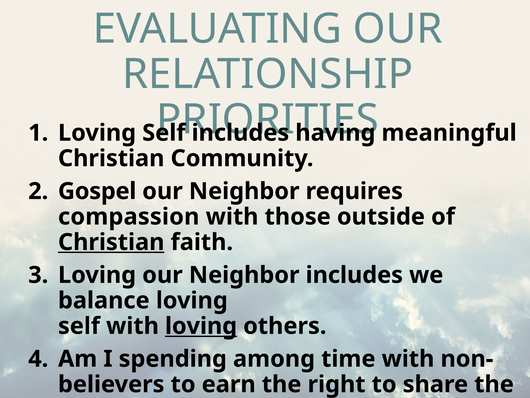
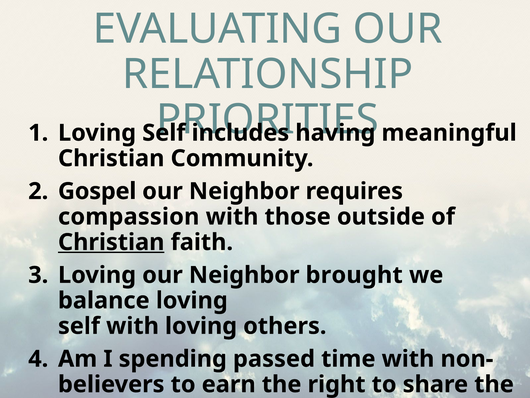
Neighbor includes: includes -> brought (354, 275)
loving underline: present -> none (201, 326)
among: among -> passed (274, 358)
